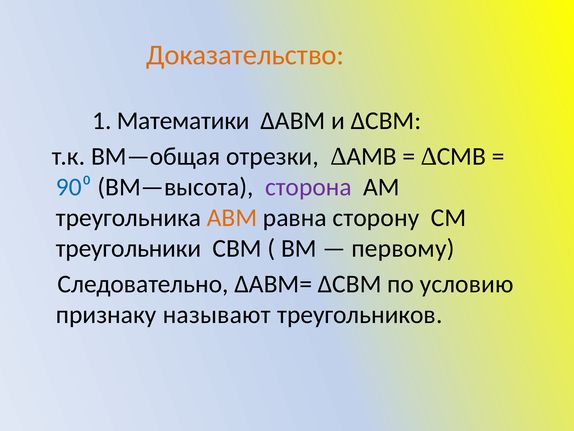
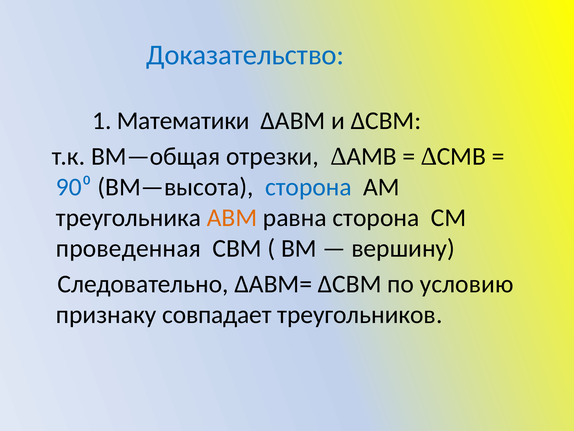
Доказательство colour: orange -> blue (245, 55)
сторона colour: purple -> blue (308, 187)
равна сторону: сторону -> сторона (376, 217)
треугольники: треугольники -> проведенная (128, 248)
первому: первому -> вершину (403, 248)
называют: называют -> совпадает (217, 315)
